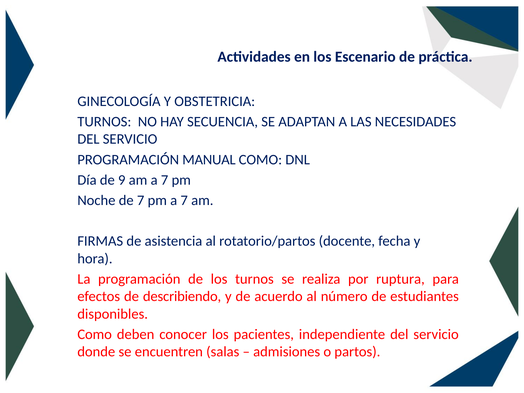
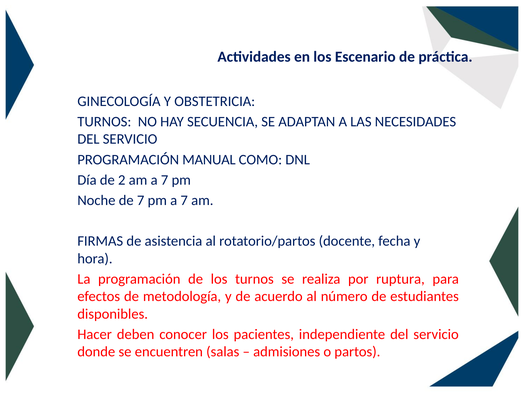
9: 9 -> 2 (122, 180)
describiendo: describiendo -> metodología (182, 296)
Como: Como -> Hacer (95, 334)
